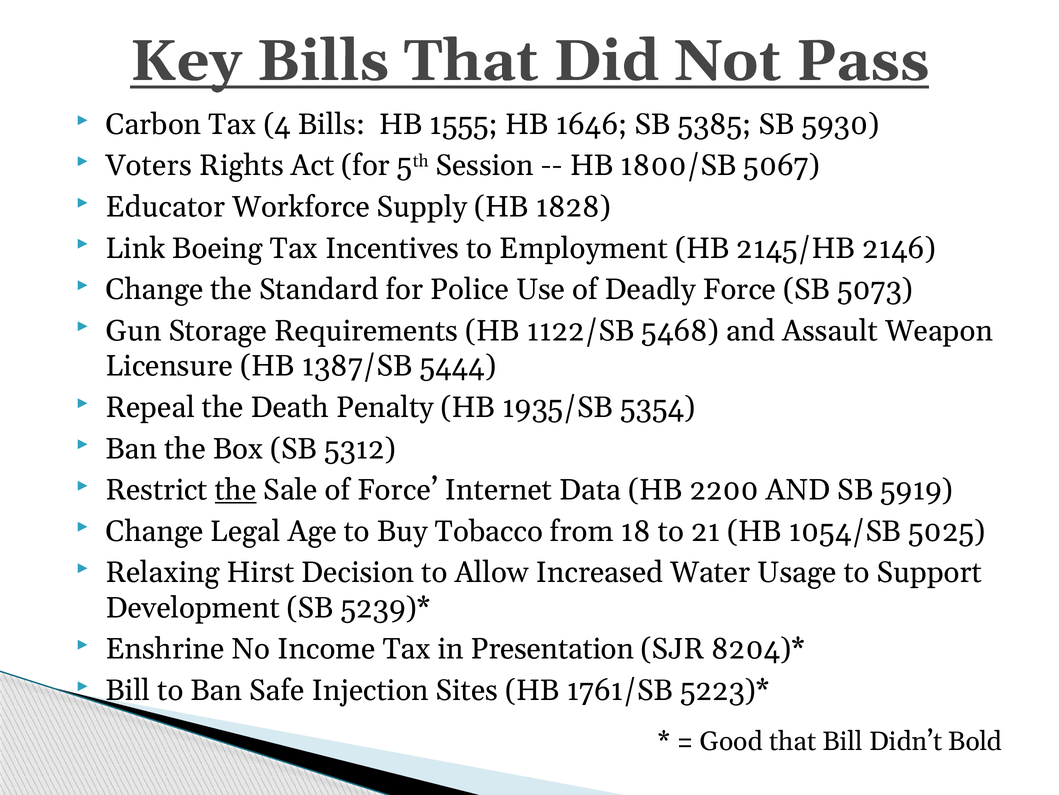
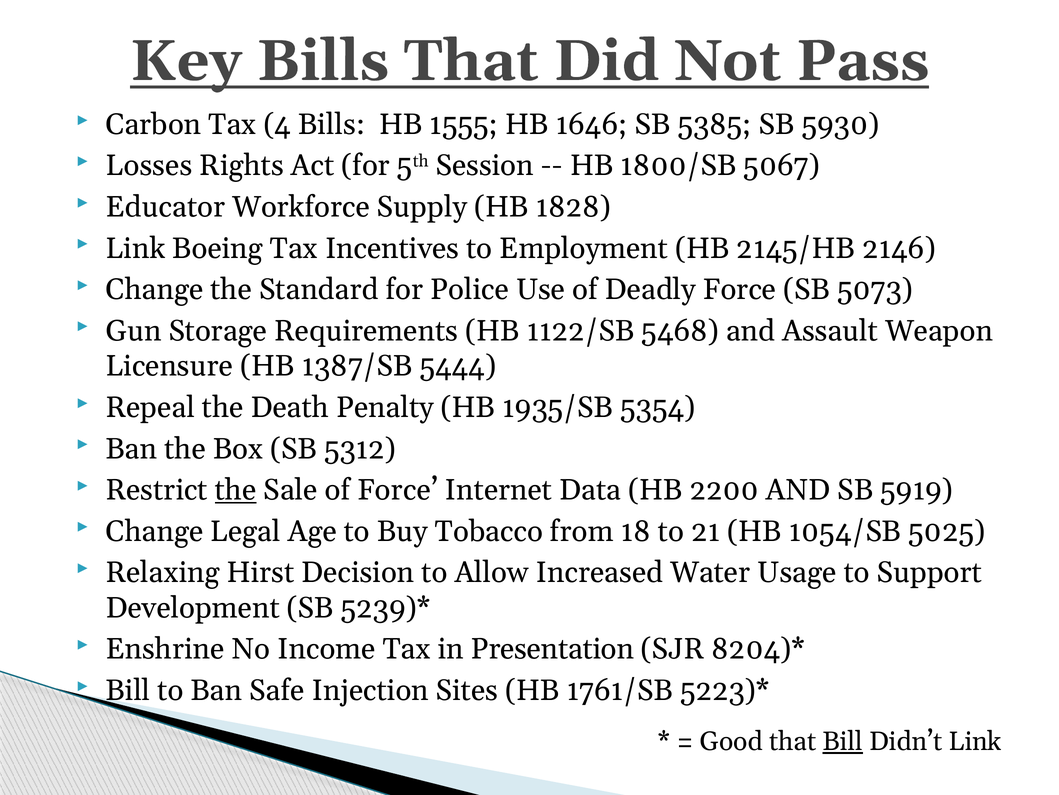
Voters: Voters -> Losses (149, 166)
Bill underline: none -> present (843, 741)
Didn’t Bold: Bold -> Link (975, 741)
